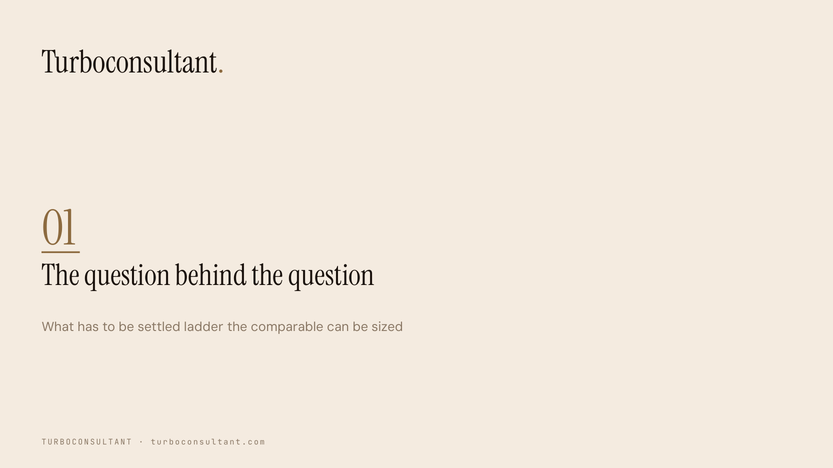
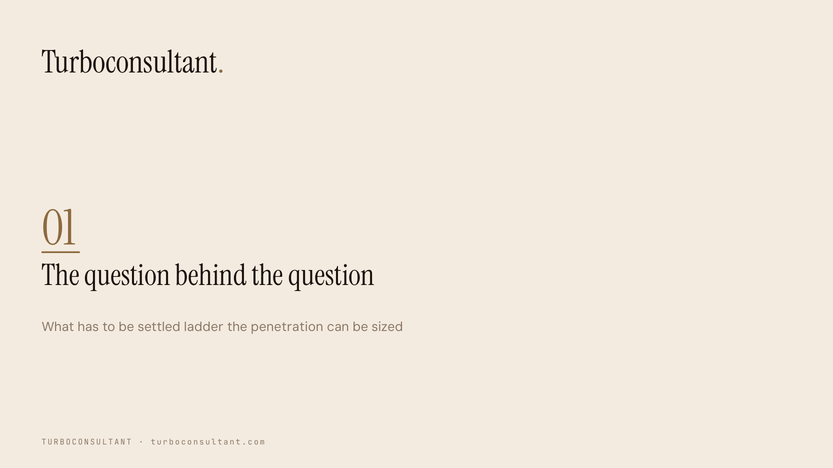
comparable: comparable -> penetration (287, 328)
